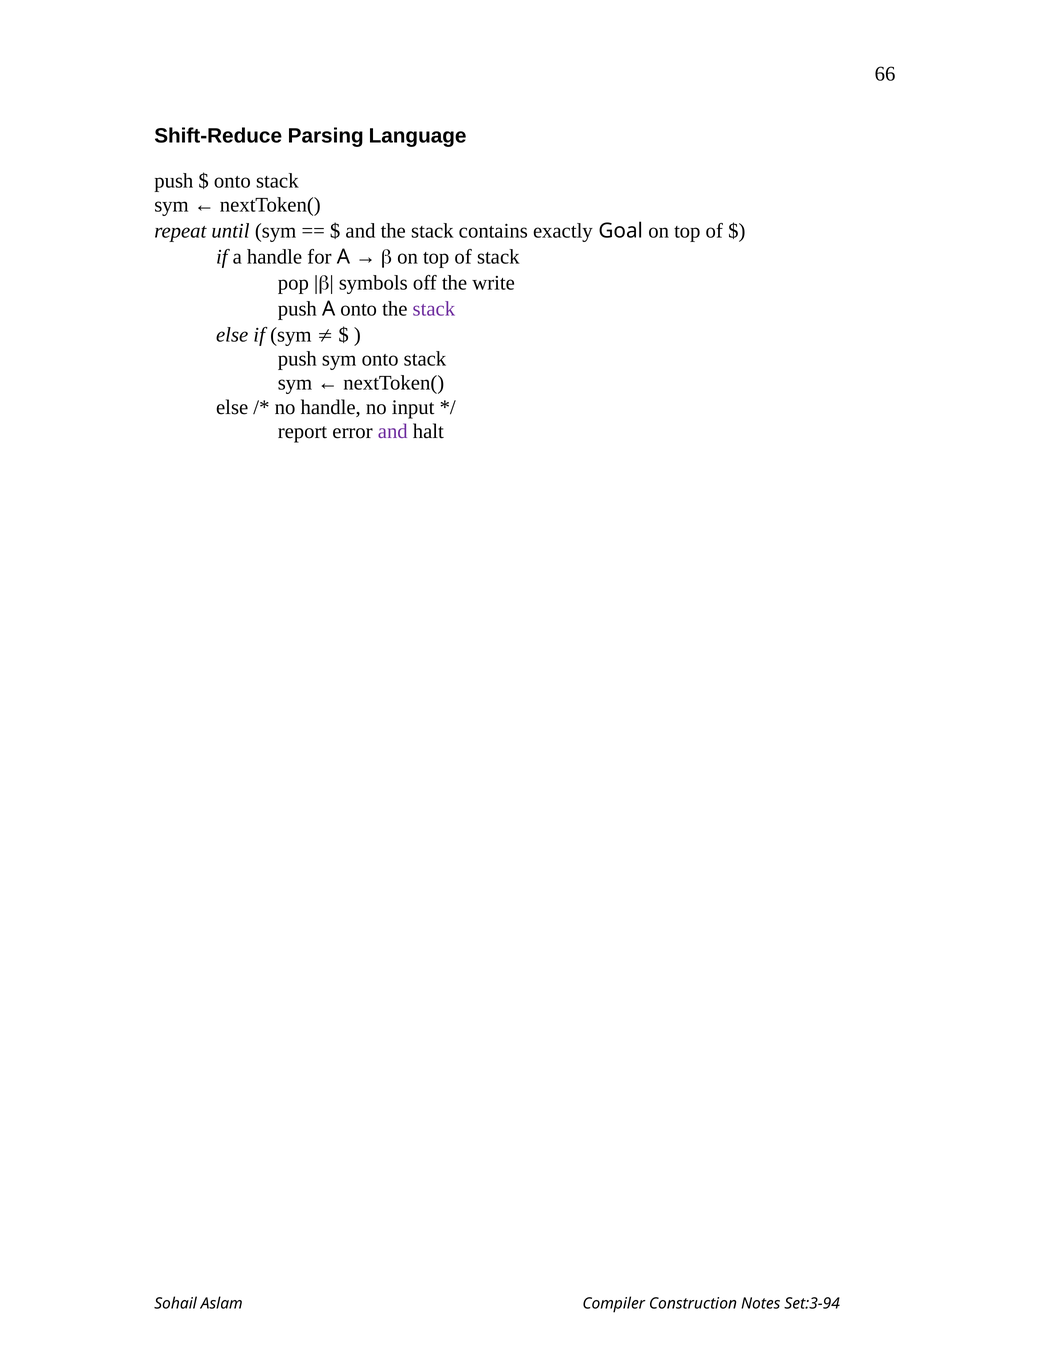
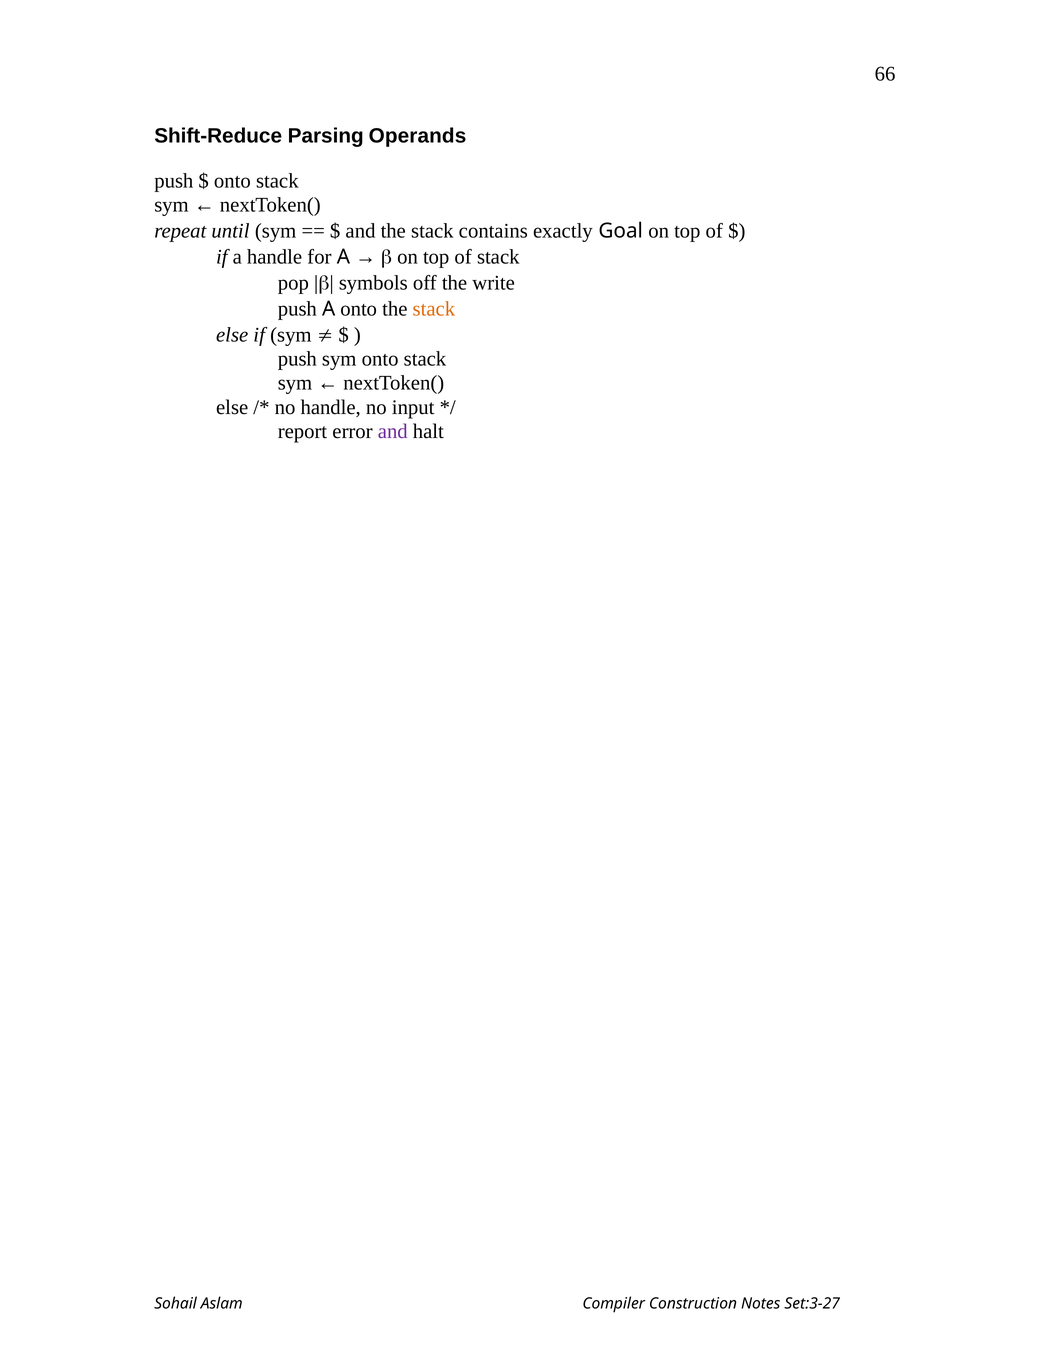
Language: Language -> Operands (418, 136)
stack colour: purple -> orange (434, 309)
Set:3-94: Set:3-94 -> Set:3-27 (812, 1304)
